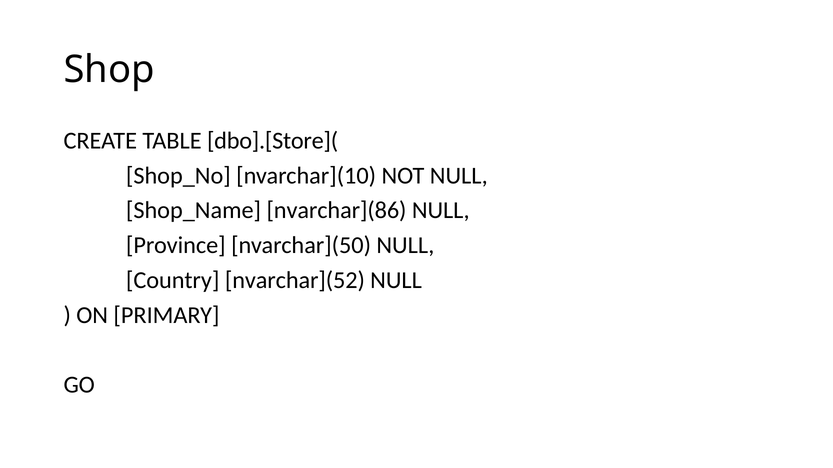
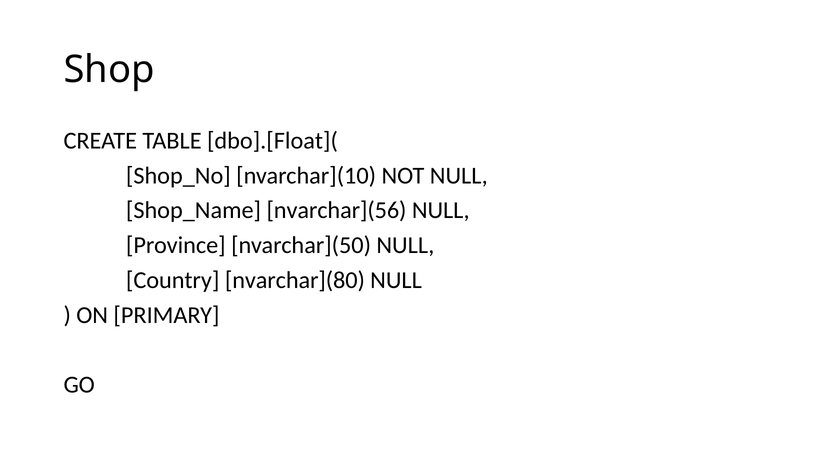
dbo].[Store](: dbo].[Store]( -> dbo].[Float]( (272, 141)
nvarchar](86: nvarchar](86 -> nvarchar](56 (336, 211)
nvarchar](52: nvarchar](52 -> nvarchar](80 (295, 281)
